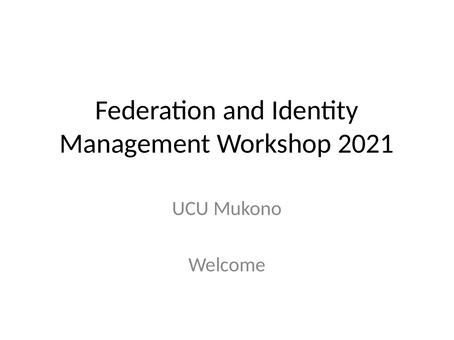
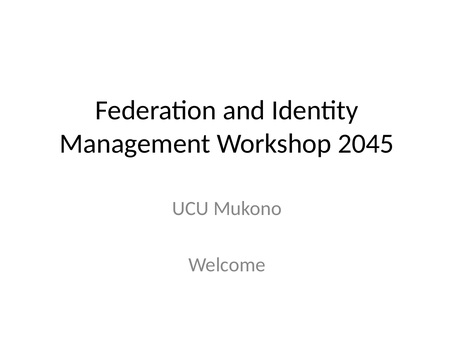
2021: 2021 -> 2045 (366, 144)
